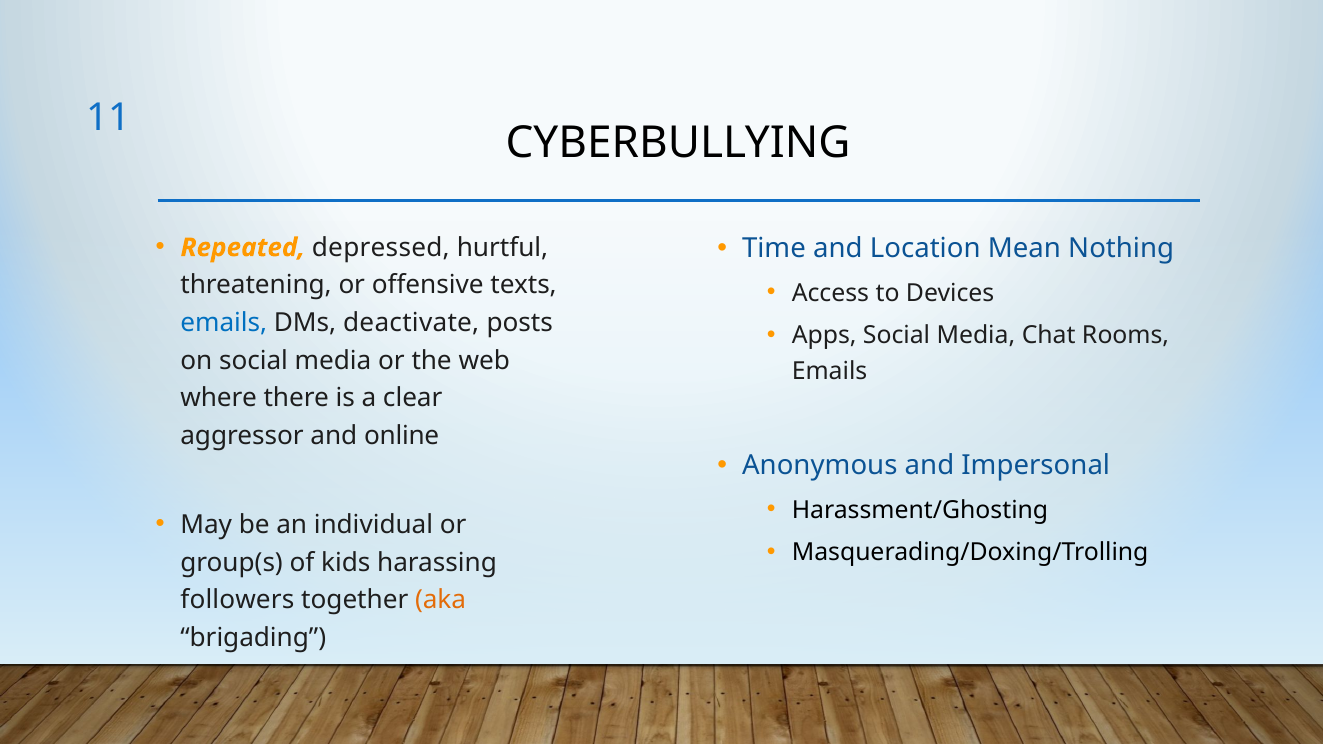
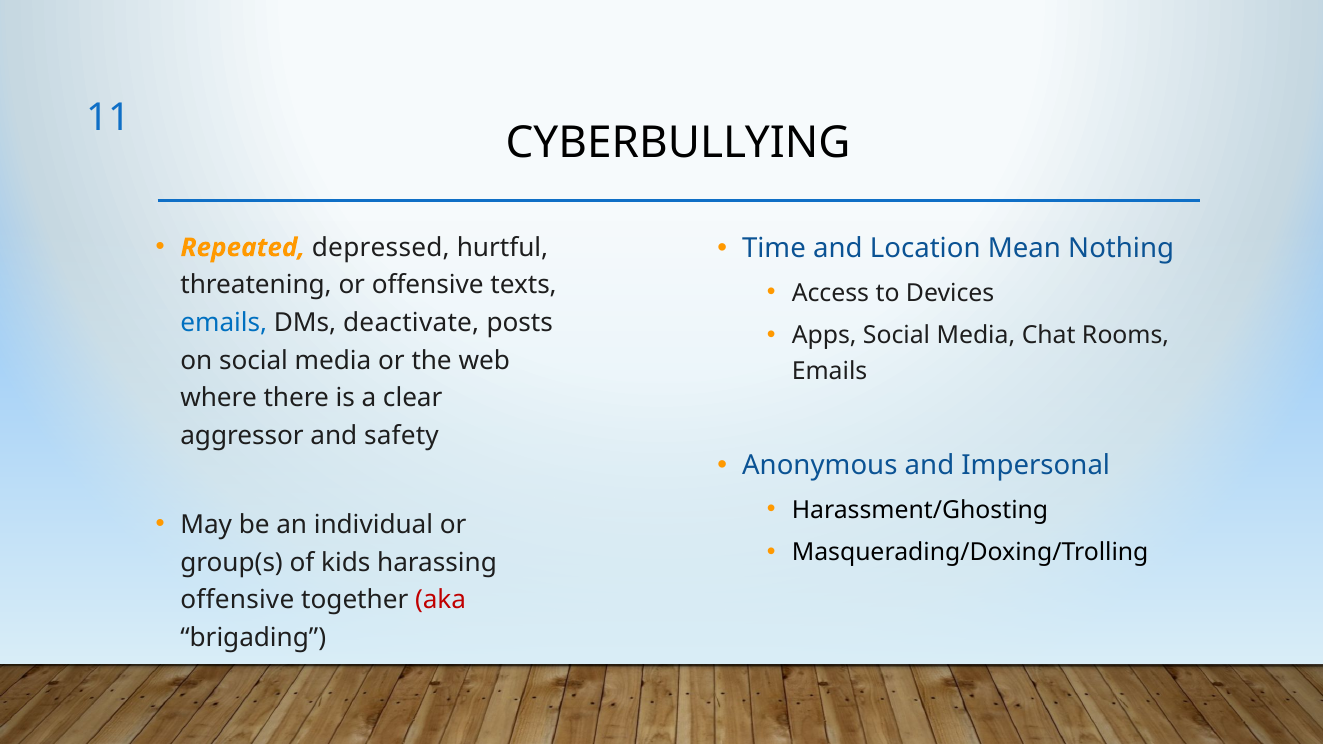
online: online -> safety (401, 436)
followers: followers -> offensive (237, 600)
aka colour: orange -> red (441, 600)
